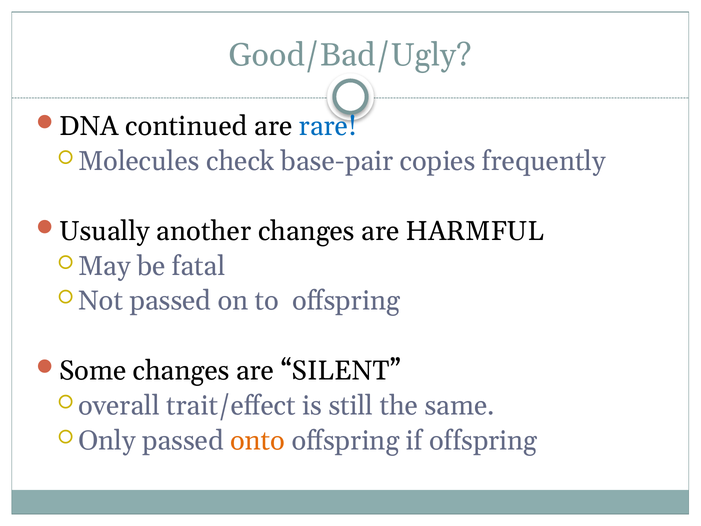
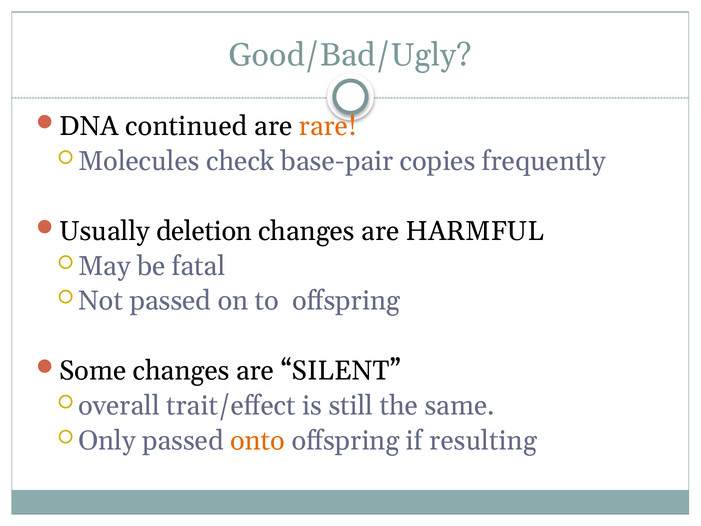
rare colour: blue -> orange (328, 126)
another: another -> deletion (204, 231)
if offspring: offspring -> resulting (483, 440)
